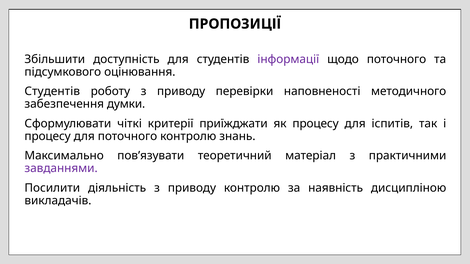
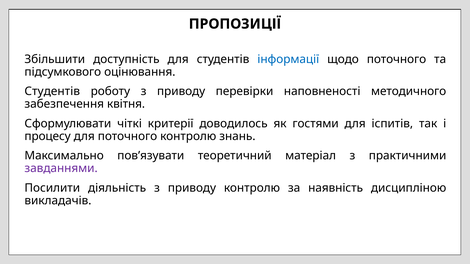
інформації colour: purple -> blue (288, 59)
думки: думки -> квітня (126, 104)
приїжджати: приїжджати -> доводилось (234, 124)
як процесу: процесу -> гостями (316, 124)
